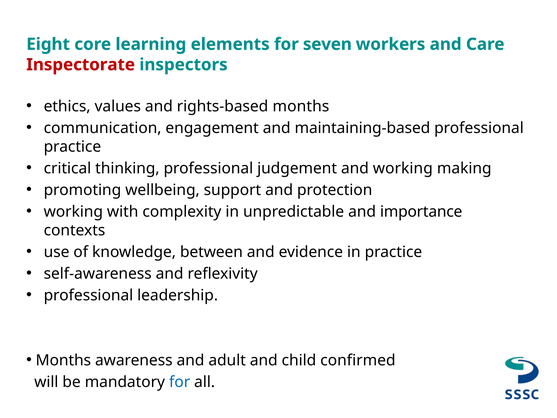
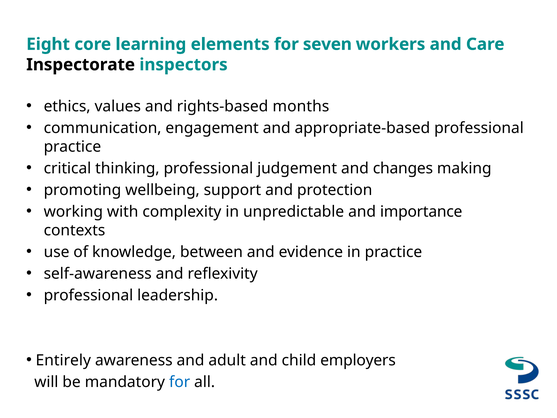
Inspectorate colour: red -> black (81, 65)
maintaining-based: maintaining-based -> appropriate-based (362, 128)
and working: working -> changes (403, 168)
Months: Months -> Entirely (63, 360)
confirmed: confirmed -> employers (358, 360)
